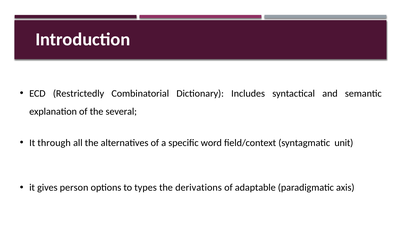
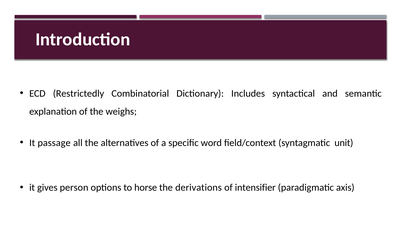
several: several -> weighs (121, 112)
through: through -> passage (54, 143)
types: types -> horse (146, 188)
adaptable: adaptable -> intensifier (255, 188)
